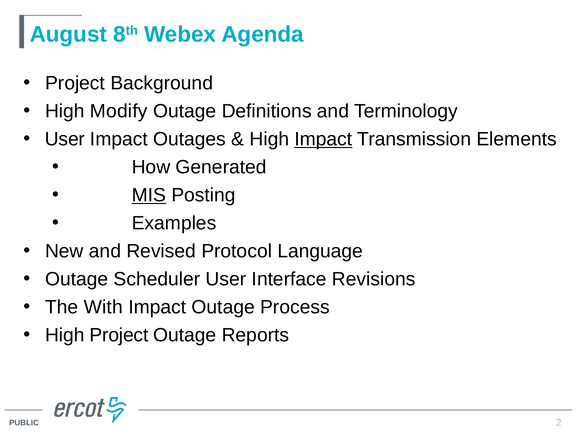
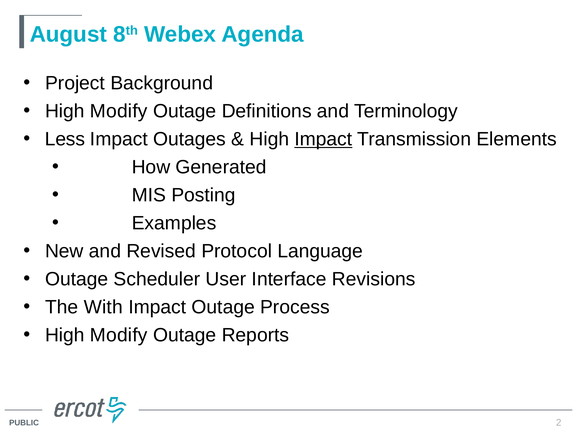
User: User -> Less (65, 139)
MIS underline: present -> none (149, 195)
Project: Project -> Modify (119, 335)
